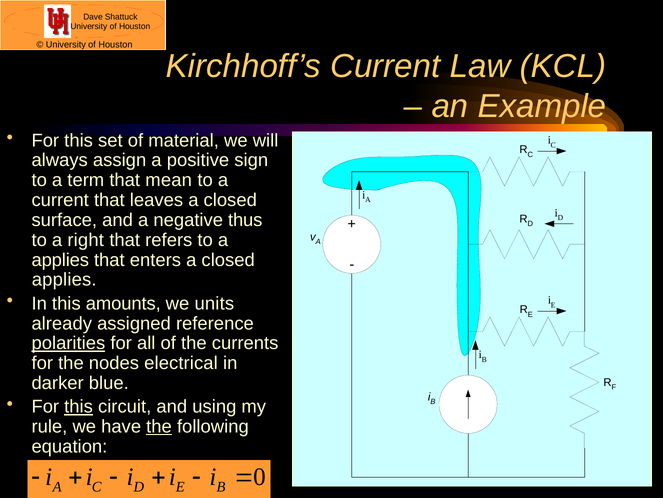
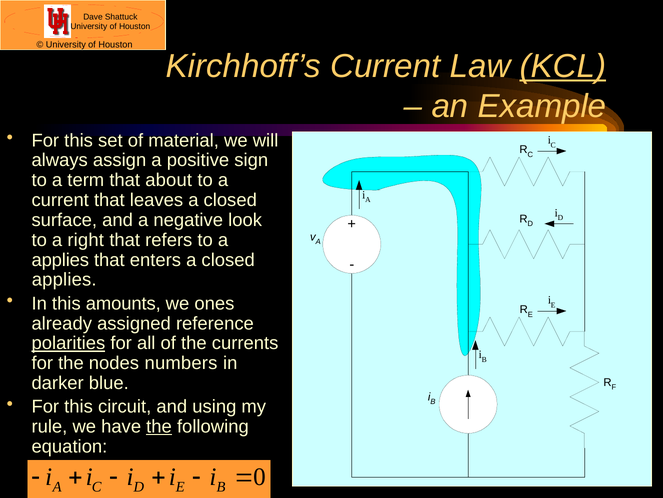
KCL underline: none -> present (563, 66)
mean: mean -> about (169, 180)
thus: thus -> look (245, 220)
units: units -> ones (214, 303)
electrical: electrical -> numbers (181, 363)
this underline: present -> none (79, 406)
